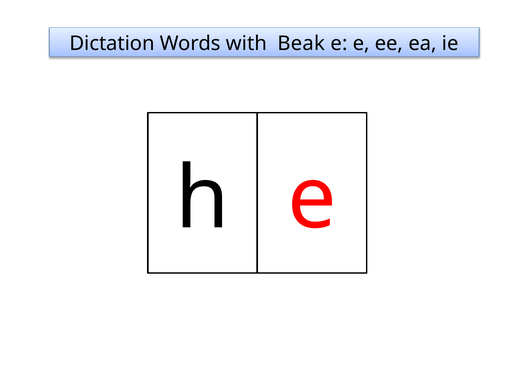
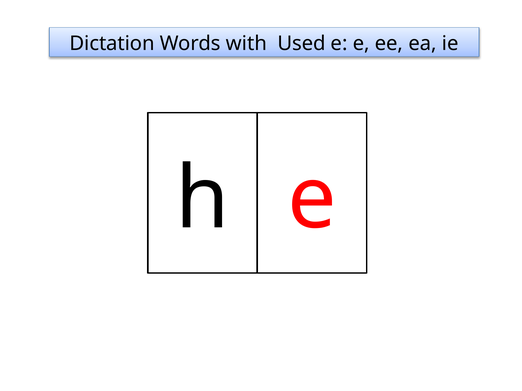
Beak: Beak -> Used (301, 43)
